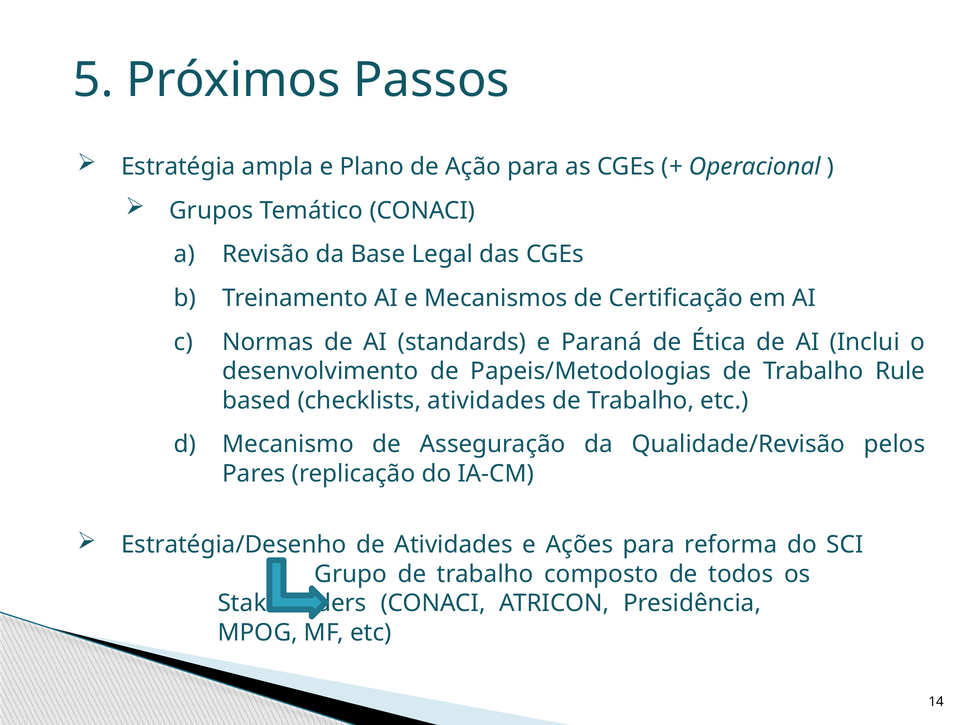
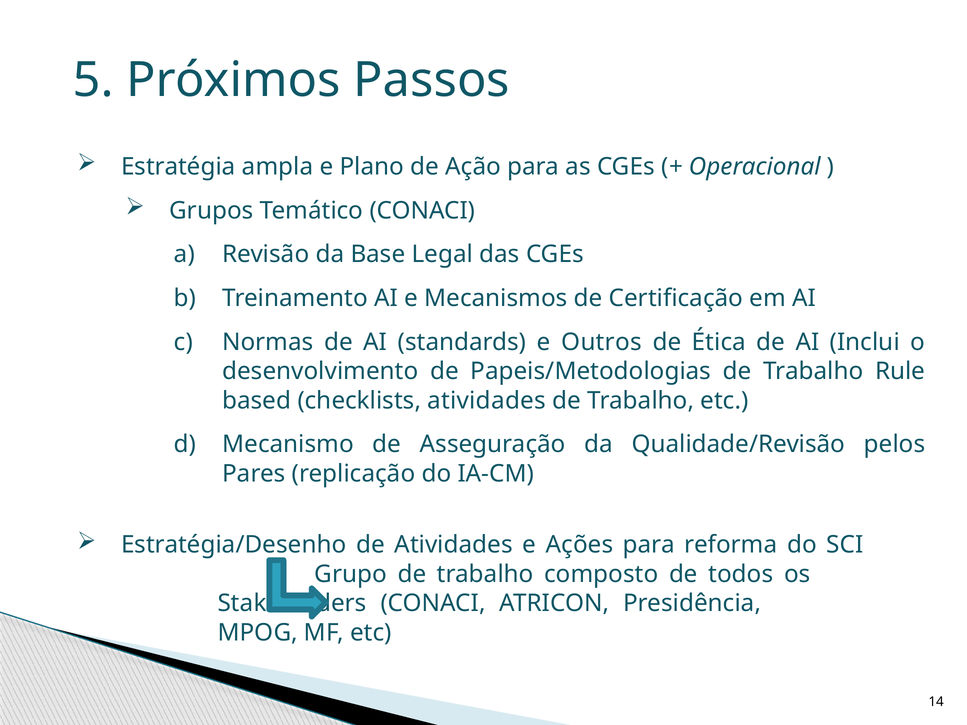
Paraná: Paraná -> Outros (602, 342)
